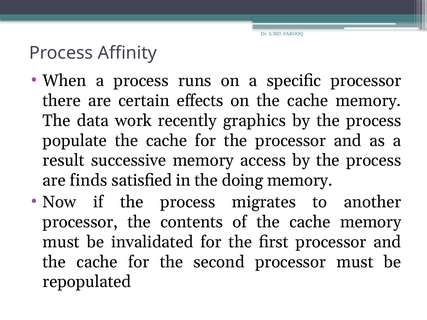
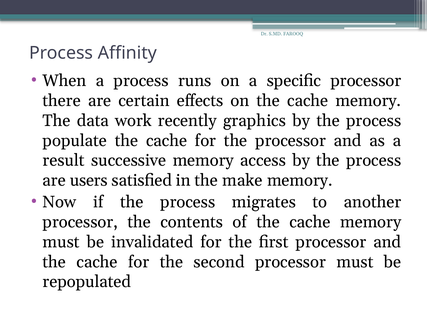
finds: finds -> users (89, 181)
doing: doing -> make (242, 181)
